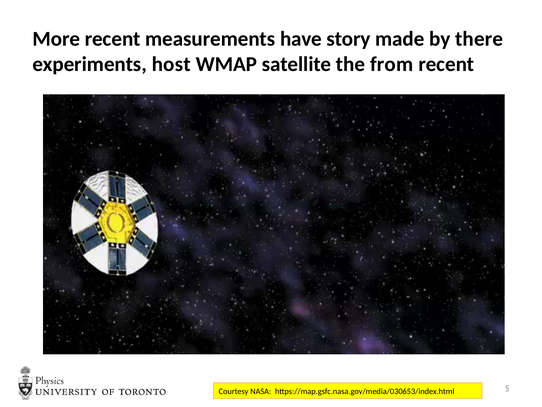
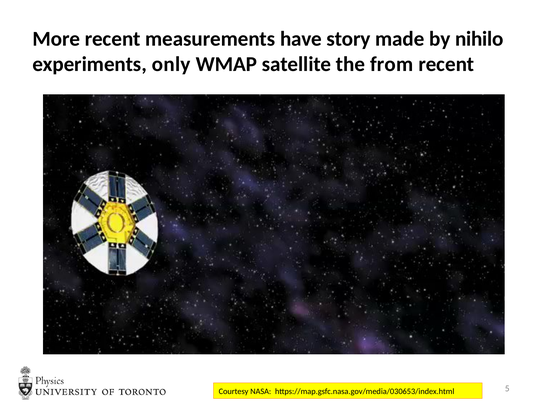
there: there -> nihilo (479, 39)
host: host -> only (171, 64)
